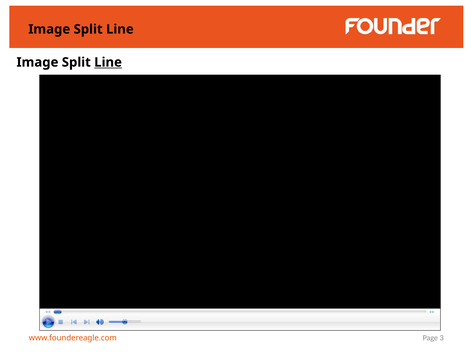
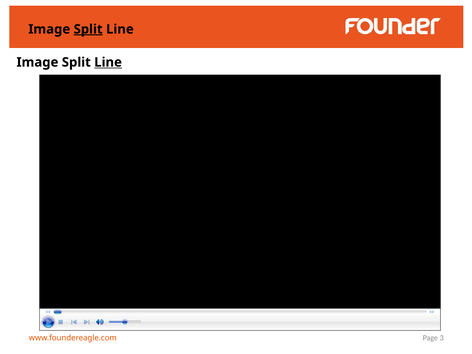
Split underline: none -> present (88, 29)
